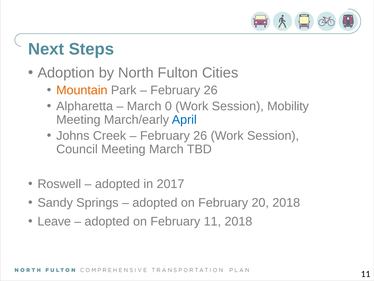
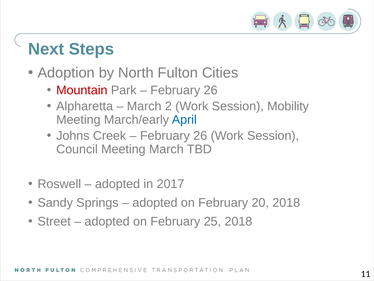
Mountain colour: orange -> red (82, 90)
0: 0 -> 2 (168, 106)
Leave: Leave -> Street (54, 221)
February 11: 11 -> 25 (212, 221)
